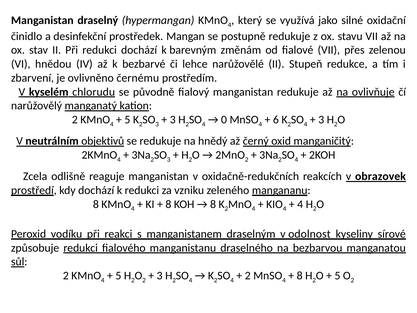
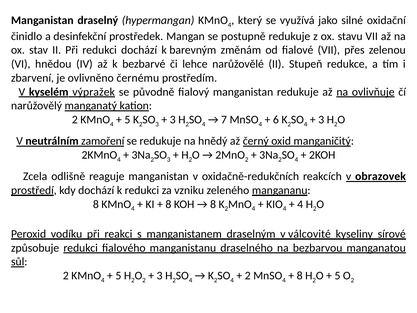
chlorudu: chlorudu -> výpražek (94, 92)
0: 0 -> 7 (224, 120)
objektivů: objektivů -> zamoření (103, 141)
odolnost: odolnost -> válcovité (309, 234)
